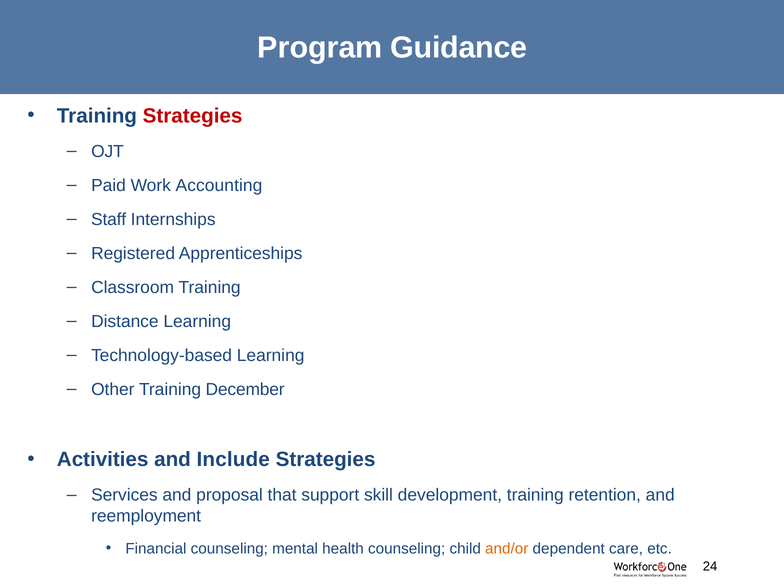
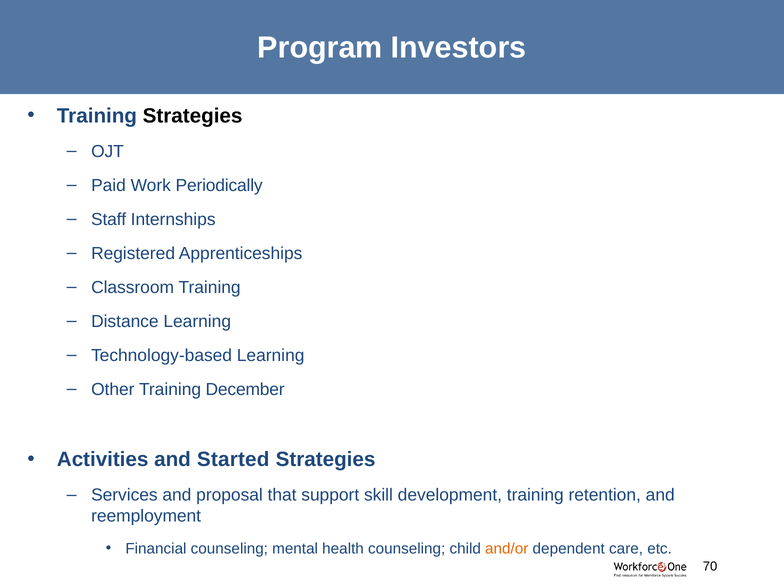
Guidance: Guidance -> Investors (459, 48)
Strategies colour: red -> black (193, 116)
Accounting: Accounting -> Periodically (219, 185)
Include: Include -> Started (233, 460)
24: 24 -> 70 (710, 567)
